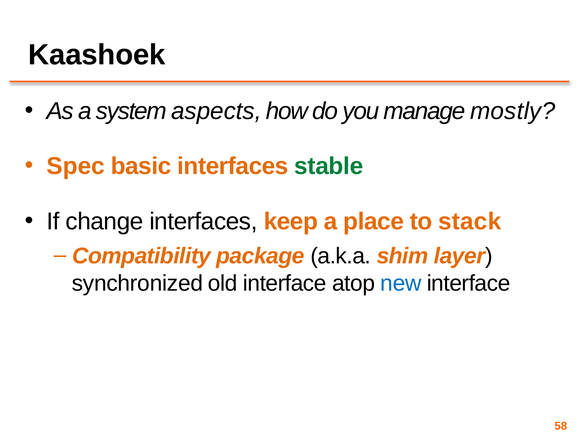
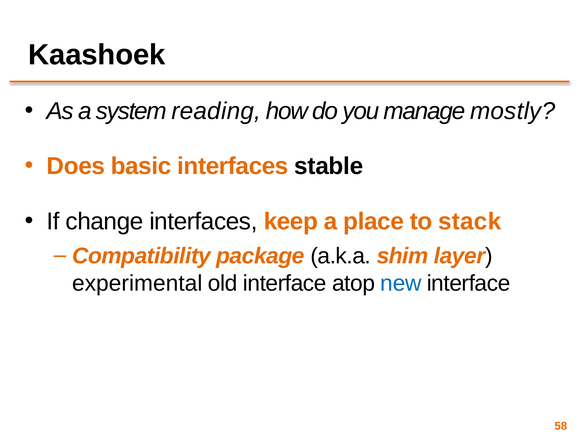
aspects: aspects -> reading (216, 111)
Spec: Spec -> Does (76, 166)
stable colour: green -> black (329, 166)
synchronized: synchronized -> experimental (137, 283)
